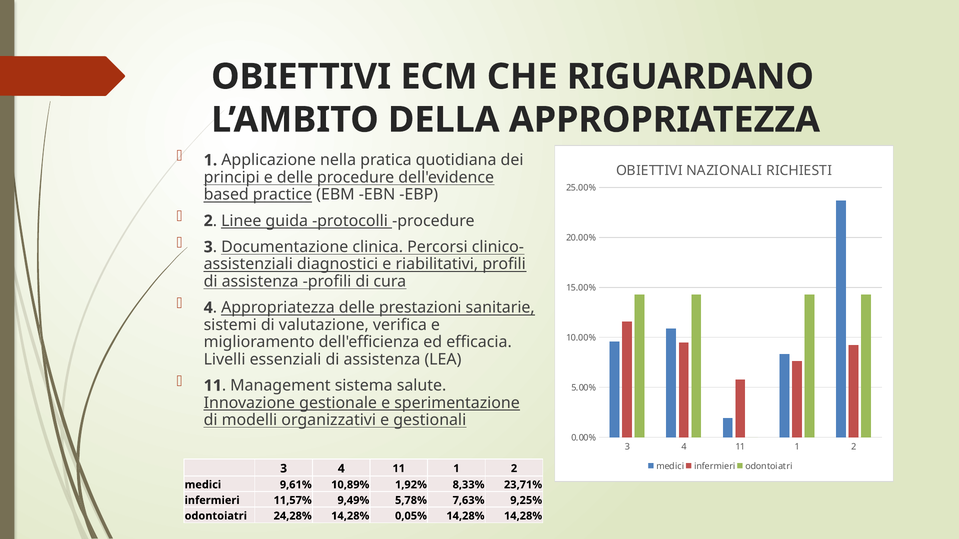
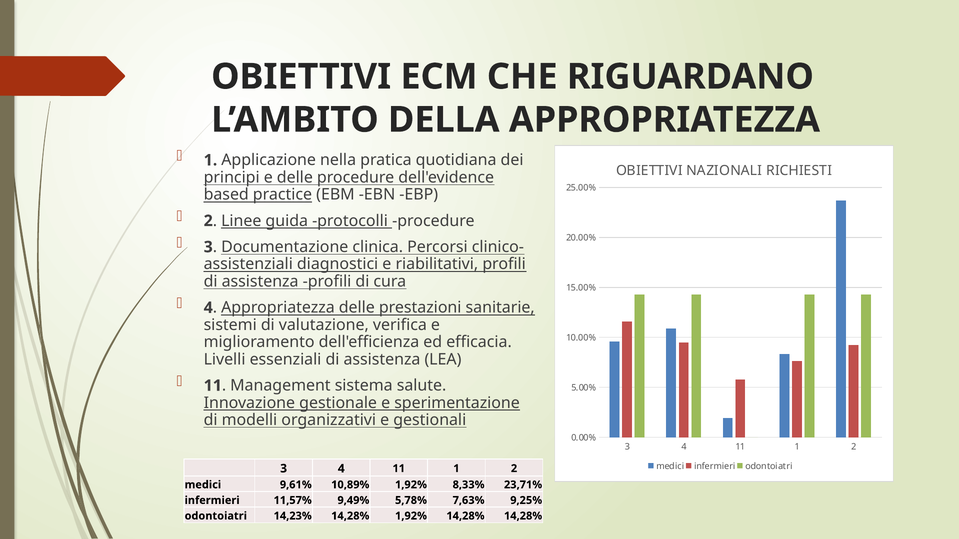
24,28%: 24,28% -> 14,23% (293, 516)
14,28% 0,05%: 0,05% -> 1,92% (411, 516)
